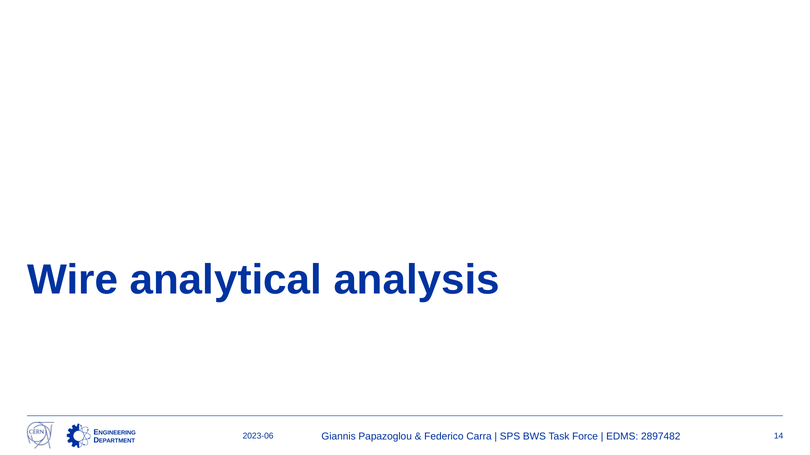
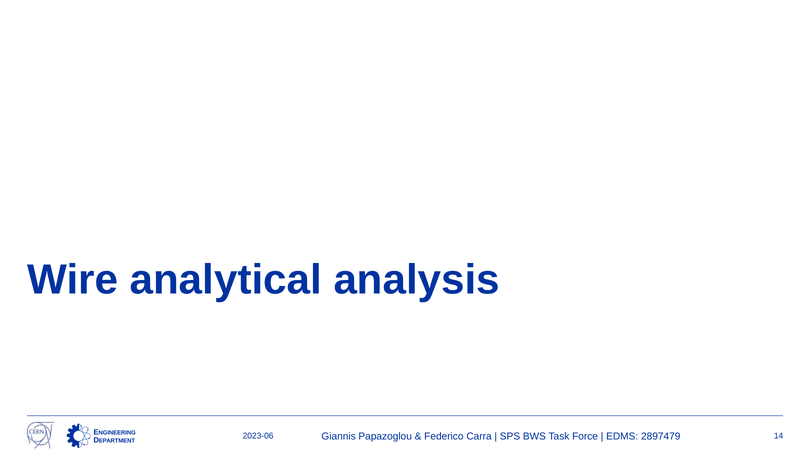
2897482: 2897482 -> 2897479 (661, 437)
